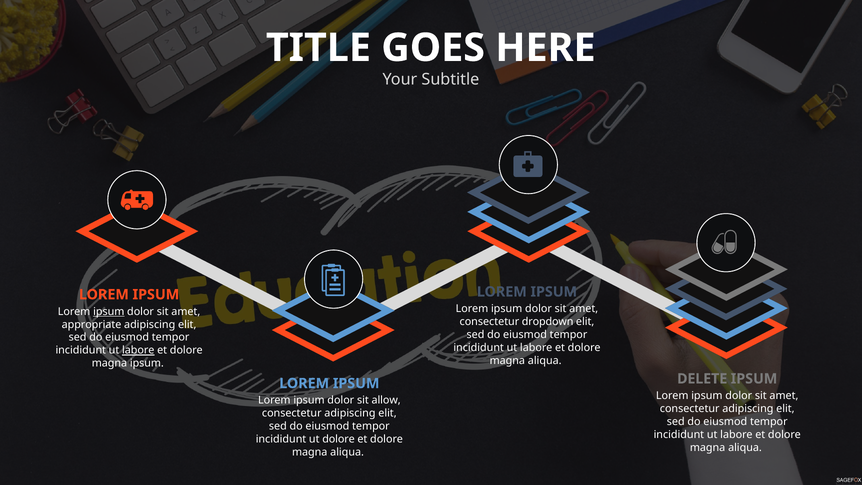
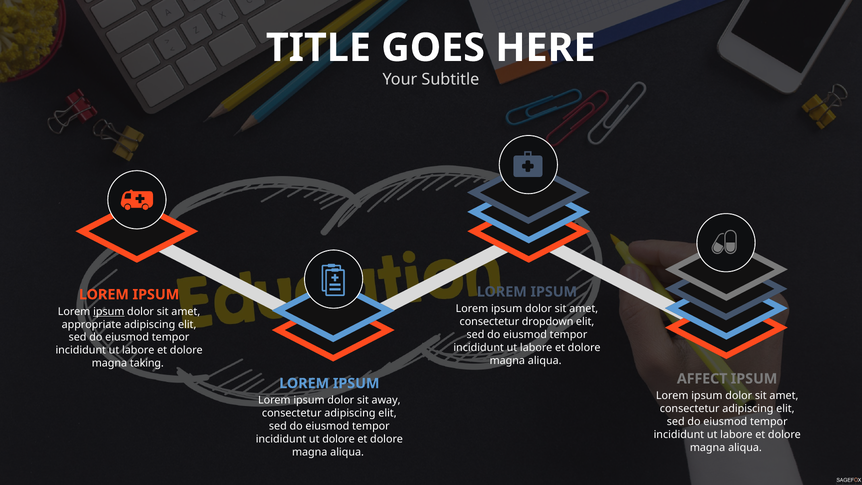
labore underline: present -> none (138, 350)
magna ipsum: ipsum -> taking (147, 363)
DELETE: DELETE -> AFFECT (702, 379)
allow: allow -> away (386, 400)
